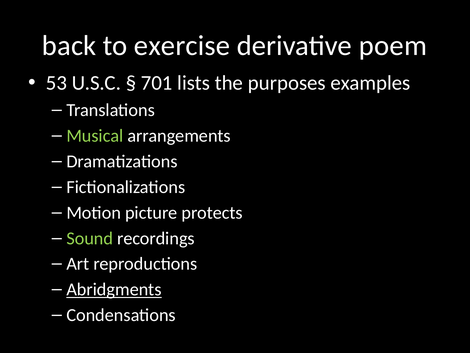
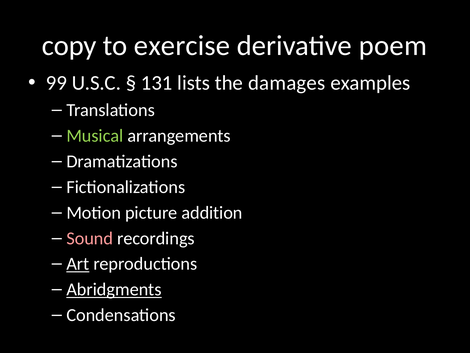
back: back -> copy (69, 45)
53: 53 -> 99 (56, 83)
701: 701 -> 131 (157, 83)
purposes: purposes -> damages (287, 83)
protects: protects -> addition (212, 212)
Sound colour: light green -> pink (90, 238)
Art underline: none -> present (78, 264)
